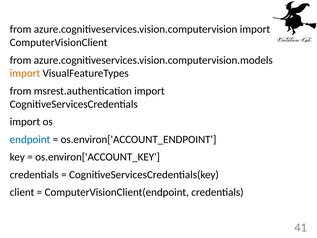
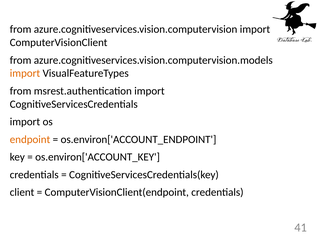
endpoint colour: blue -> orange (30, 139)
